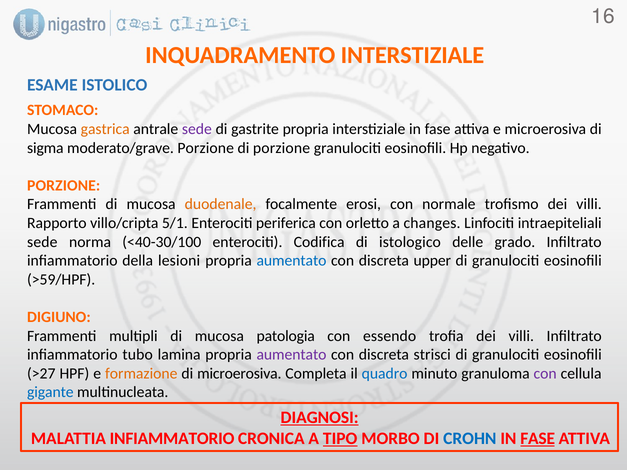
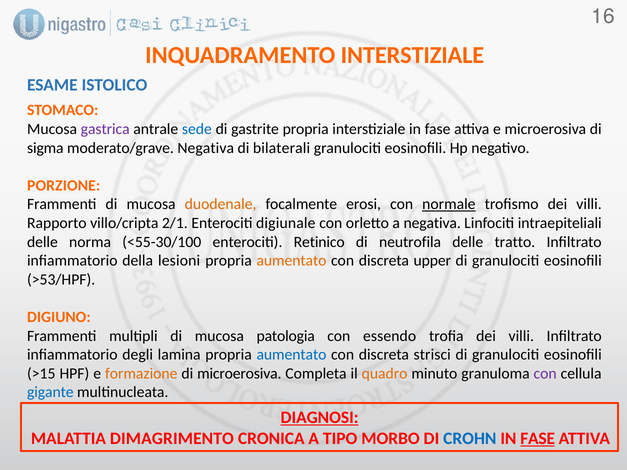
gastrica colour: orange -> purple (105, 129)
sede colour: purple -> blue (197, 129)
moderato/grave Porzione: Porzione -> Negativa (206, 148)
di porzione: porzione -> bilaterali (282, 148)
normale underline: none -> present (449, 204)
5/1: 5/1 -> 2/1 (175, 223)
periferica: periferica -> digiunale (286, 223)
a changes: changes -> negativa (432, 223)
sede: sede -> delle (42, 242)
<40-30/100: <40-30/100 -> <55-30/100 (162, 242)
Codifica: Codifica -> Retinico (319, 242)
istologico: istologico -> neutrofila (410, 242)
grado: grado -> tratto (515, 242)
aumentato colour: blue -> orange (292, 261)
>59/HPF: >59/HPF -> >53/HPF (61, 280)
tubo: tubo -> degli (138, 355)
aumentato colour: purple -> blue (292, 355)
>27: >27 -> >15 (41, 374)
quadro colour: blue -> orange (385, 374)
MALATTIA INFIAMMATORIO: INFIAMMATORIO -> DIMAGRIMENTO (172, 439)
TIPO underline: present -> none (340, 439)
